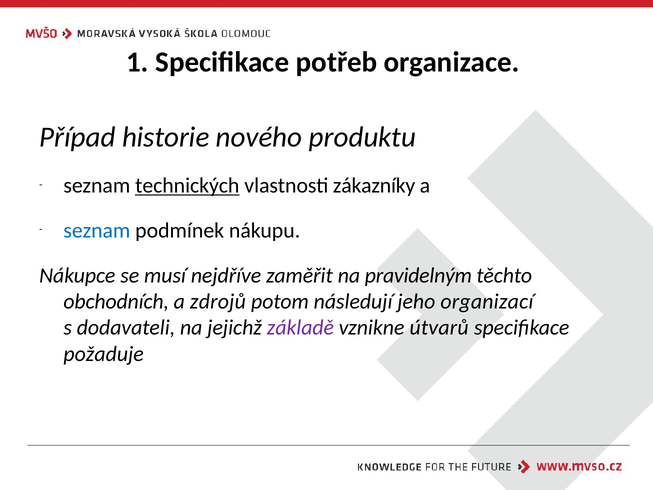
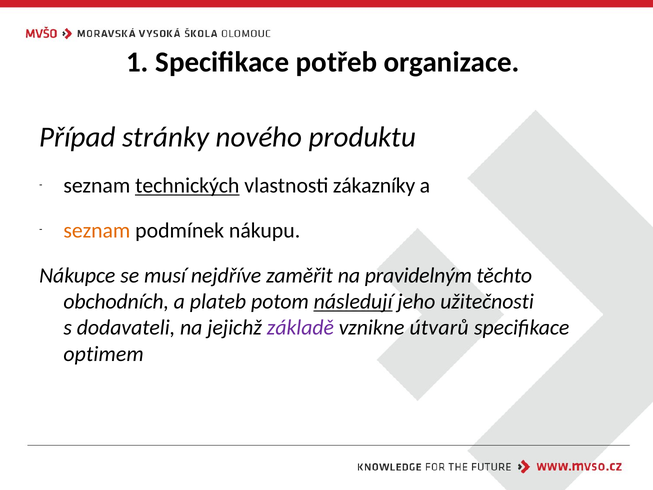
historie: historie -> stránky (166, 137)
seznam colour: blue -> orange (97, 230)
zdrojů: zdrojů -> plateb (218, 301)
následují underline: none -> present (353, 301)
organizací: organizací -> užitečnosti (487, 301)
požaduje: požaduje -> optimem (104, 354)
